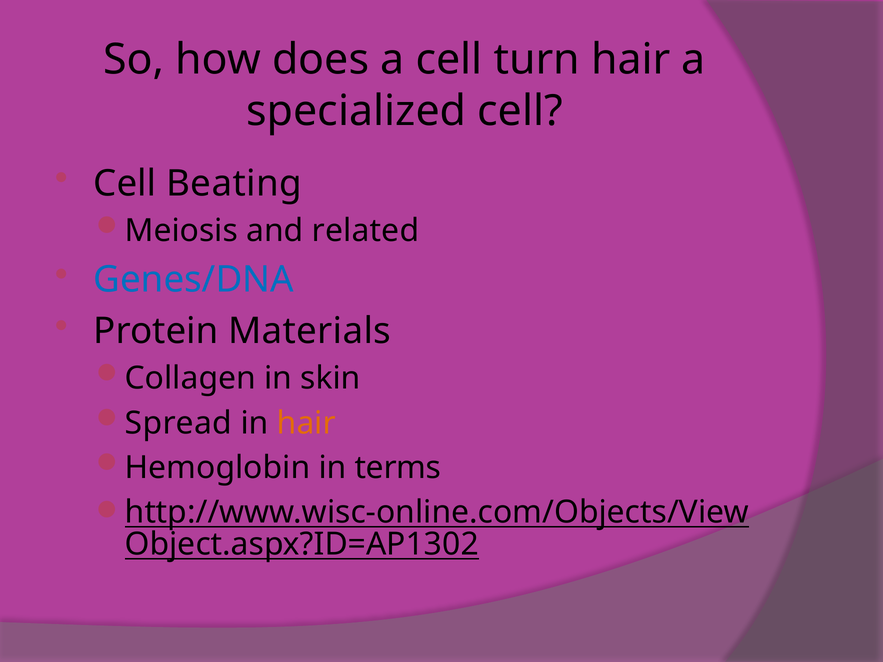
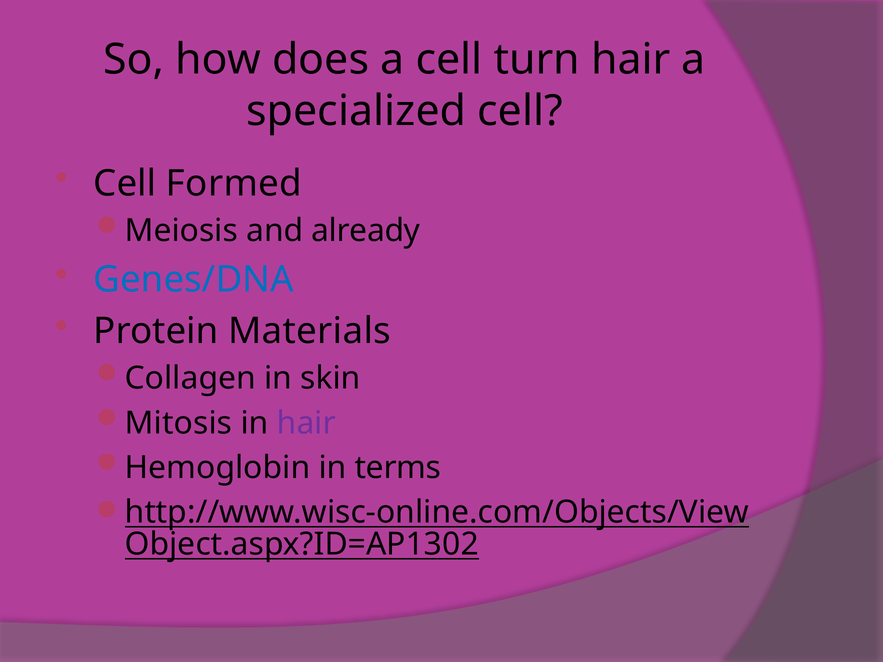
Beating: Beating -> Formed (234, 184)
related: related -> already (366, 231)
Spread: Spread -> Mitosis (179, 423)
hair colour: orange -> purple (306, 423)
